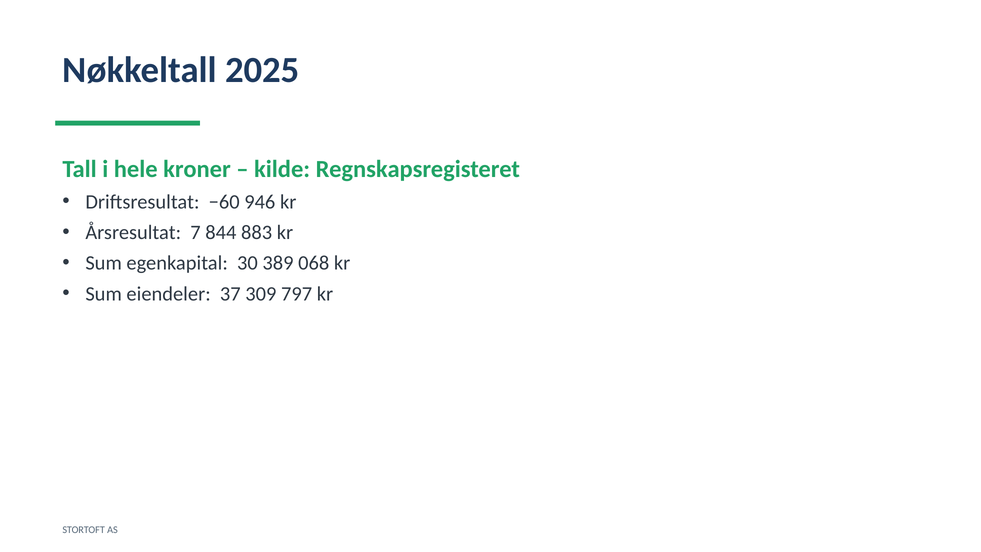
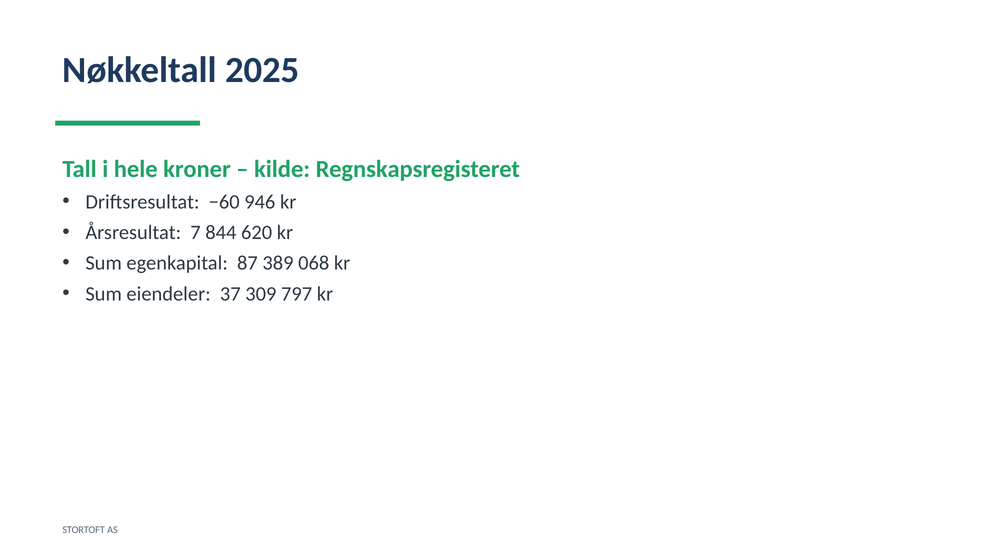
883: 883 -> 620 (257, 232)
30: 30 -> 87 (247, 263)
